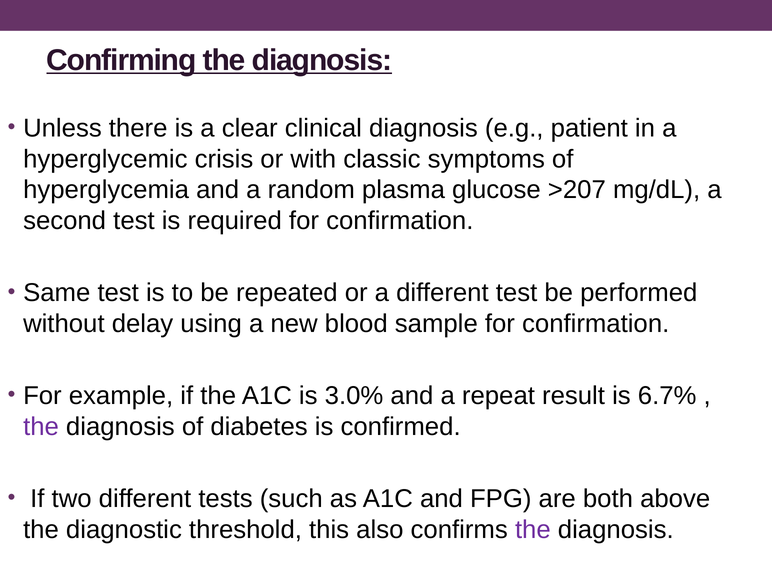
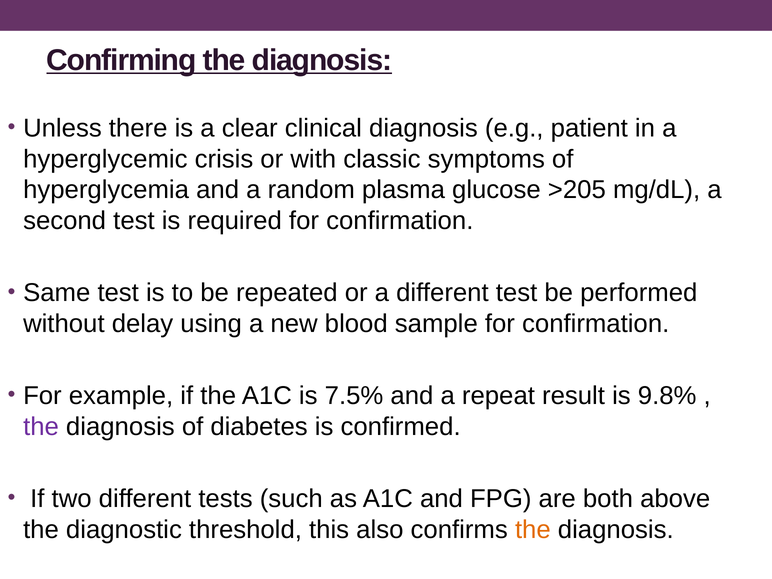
>207: >207 -> >205 (577, 190)
3.0%: 3.0% -> 7.5% (354, 396)
6.7%: 6.7% -> 9.8% (667, 396)
the colour: purple -> orange (533, 530)
